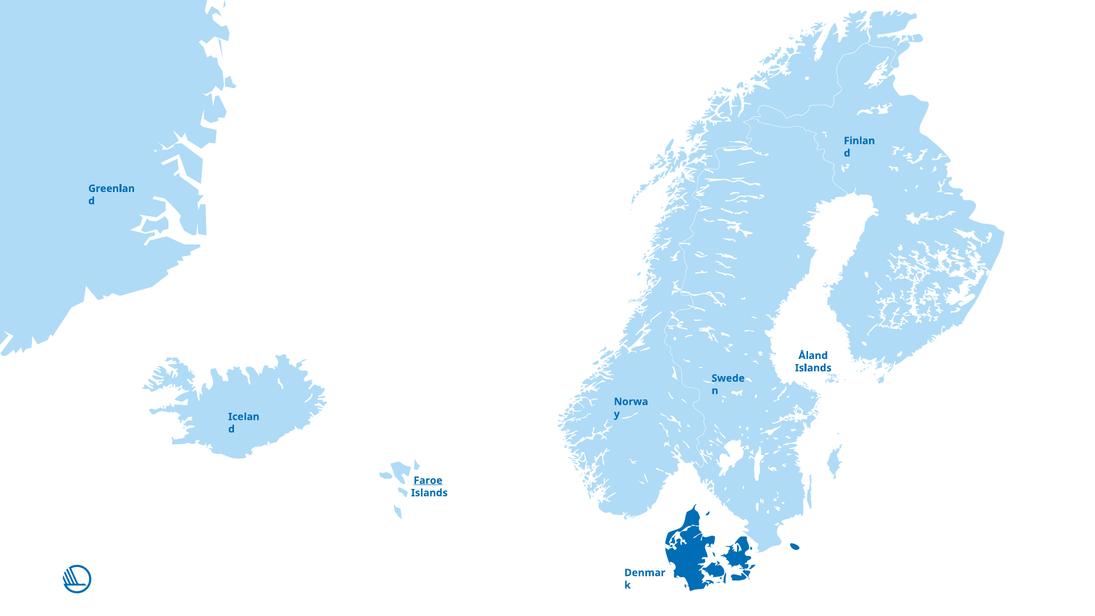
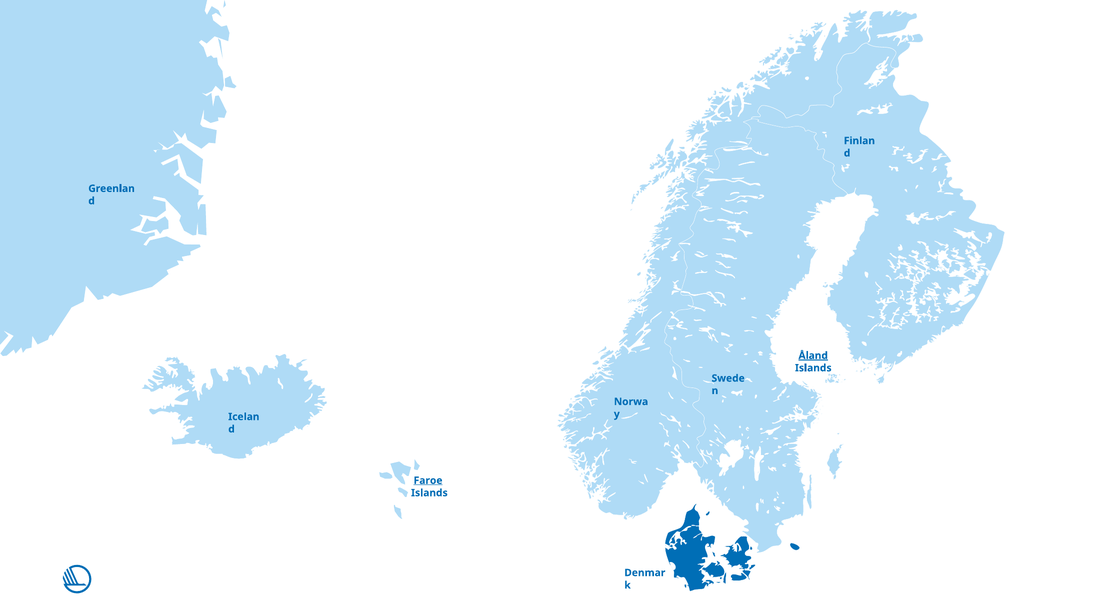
Åland underline: none -> present (813, 356)
